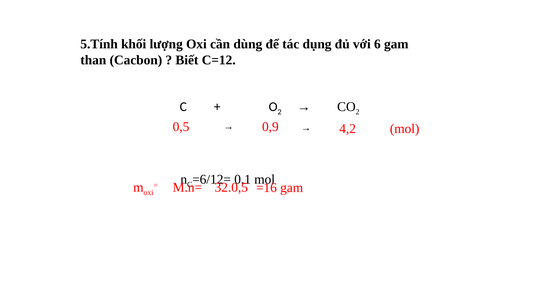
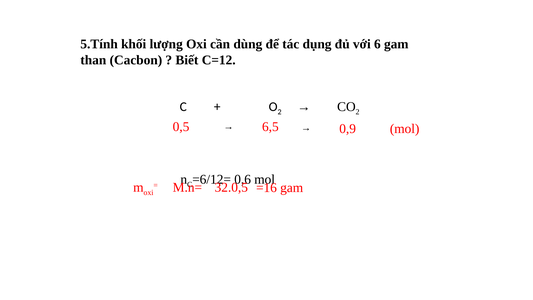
0,9: 0,9 -> 6,5 (270, 127)
4,2: 4,2 -> 0,9 (348, 129)
0,1: 0,1 -> 0,6 (243, 179)
